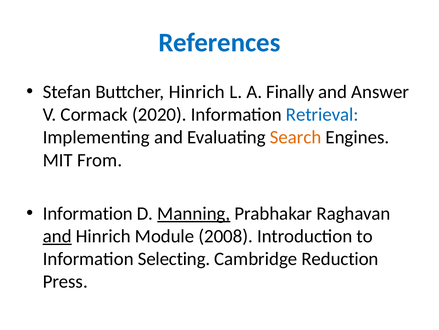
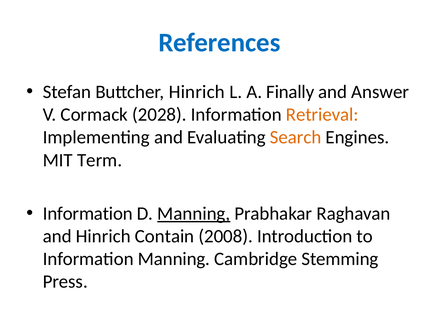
2020: 2020 -> 2028 (159, 114)
Retrieval colour: blue -> orange (322, 114)
From: From -> Term (100, 160)
and underline: present -> none (57, 236)
Module: Module -> Contain (165, 236)
Information Selecting: Selecting -> Manning (174, 258)
Reduction: Reduction -> Stemming (340, 258)
